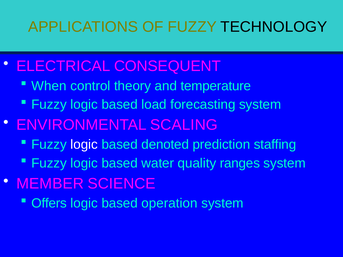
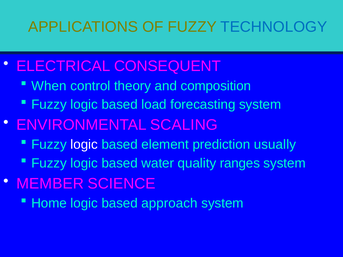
TECHNOLOGY colour: black -> blue (274, 27)
temperature: temperature -> composition (216, 86)
denoted: denoted -> element (165, 145)
staffing: staffing -> usually (275, 145)
Offers: Offers -> Home (49, 203)
operation: operation -> approach (170, 203)
